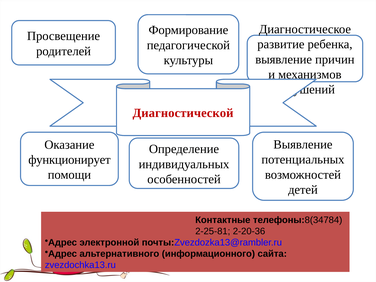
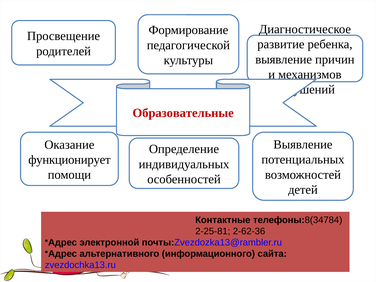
Диагностической: Диагностической -> Образовательные (183, 113)
2-20-36: 2-20-36 -> 2-62-36 (249, 231)
